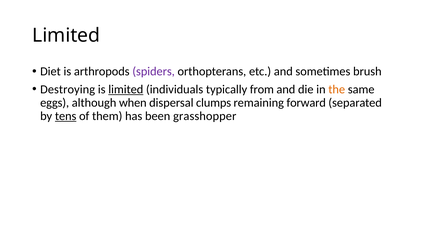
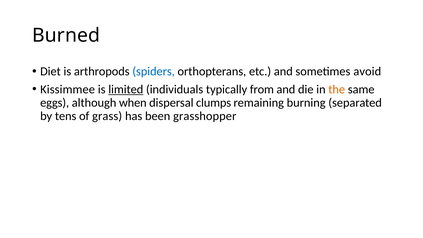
Limited: Limited -> Burned (66, 36)
spiders colour: purple -> blue (154, 72)
brush: brush -> avoid (367, 72)
Destroying: Destroying -> Kissimmee (68, 89)
forward: forward -> burning (306, 103)
tens underline: present -> none (66, 116)
them: them -> grass (107, 116)
